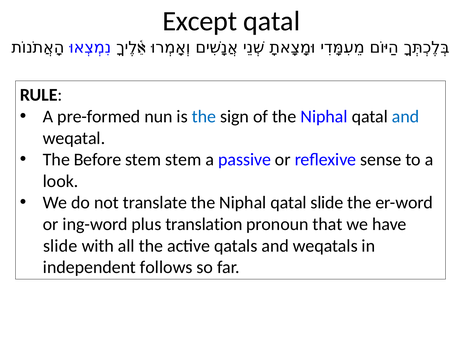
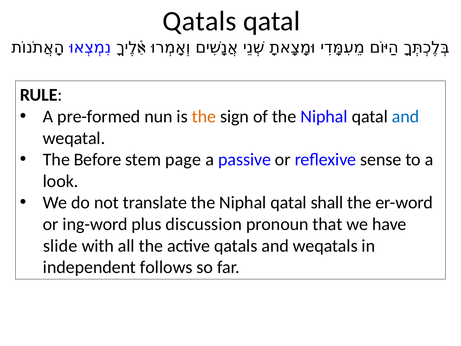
Except: Except -> Qatals (200, 21)
the colour: blue -> orange (204, 116)
stem stem: stem -> page (183, 160)
qatal slide: slide -> shall (327, 203)
translation: translation -> discussion (204, 224)
